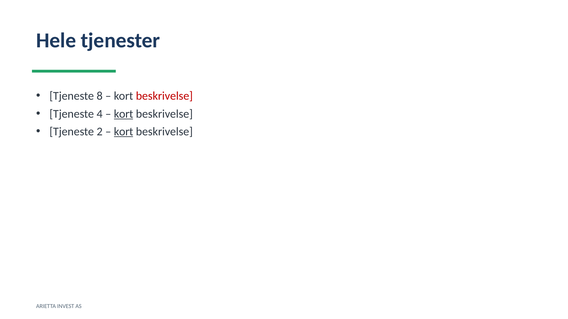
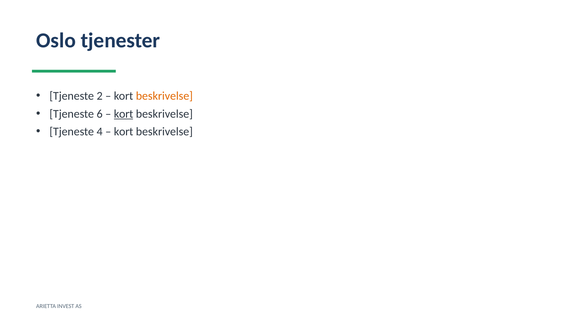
Hele: Hele -> Oslo (56, 41)
8: 8 -> 2 (100, 96)
beskrivelse colour: red -> orange (164, 96)
4: 4 -> 6 (100, 114)
2: 2 -> 4 (100, 132)
kort underline: present -> none (124, 132)
